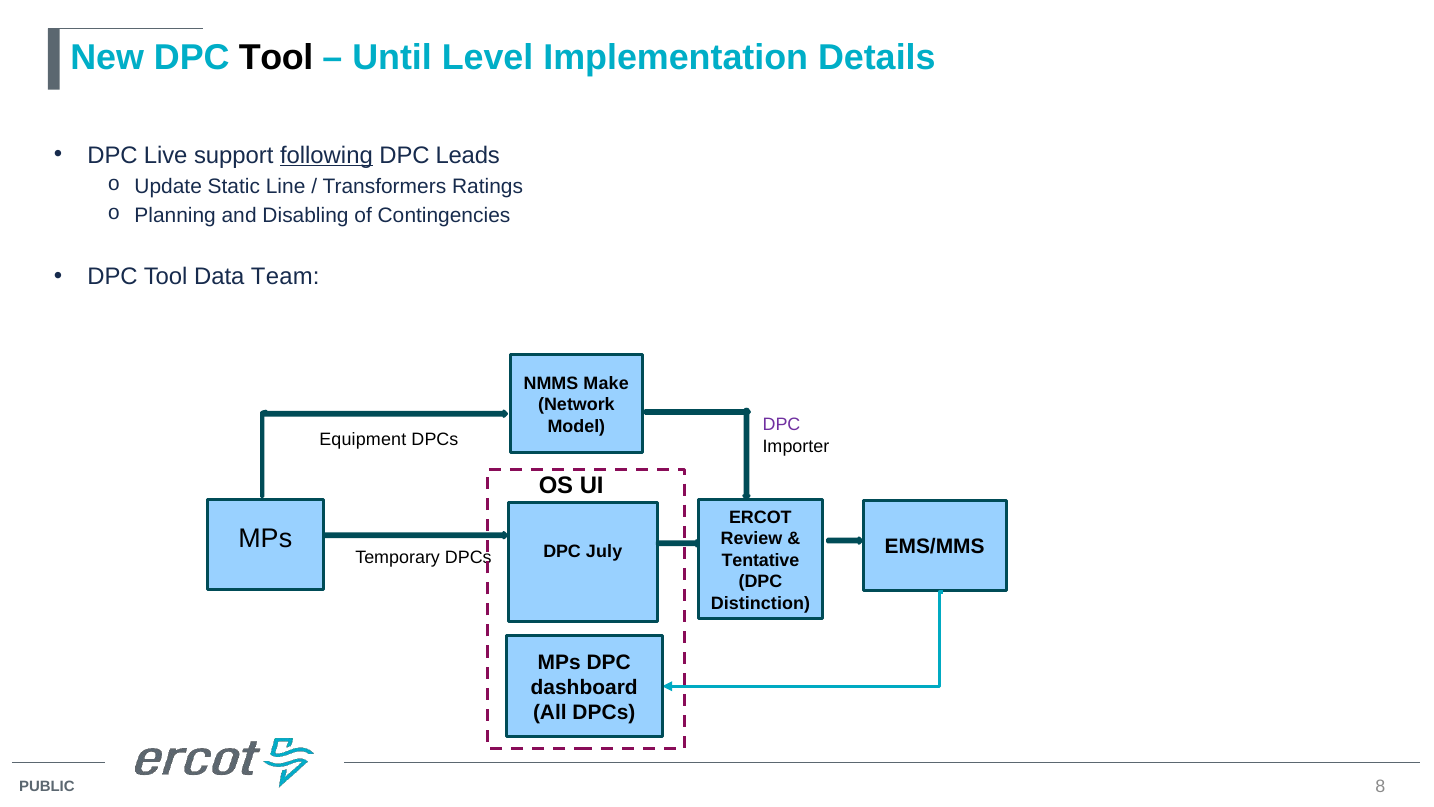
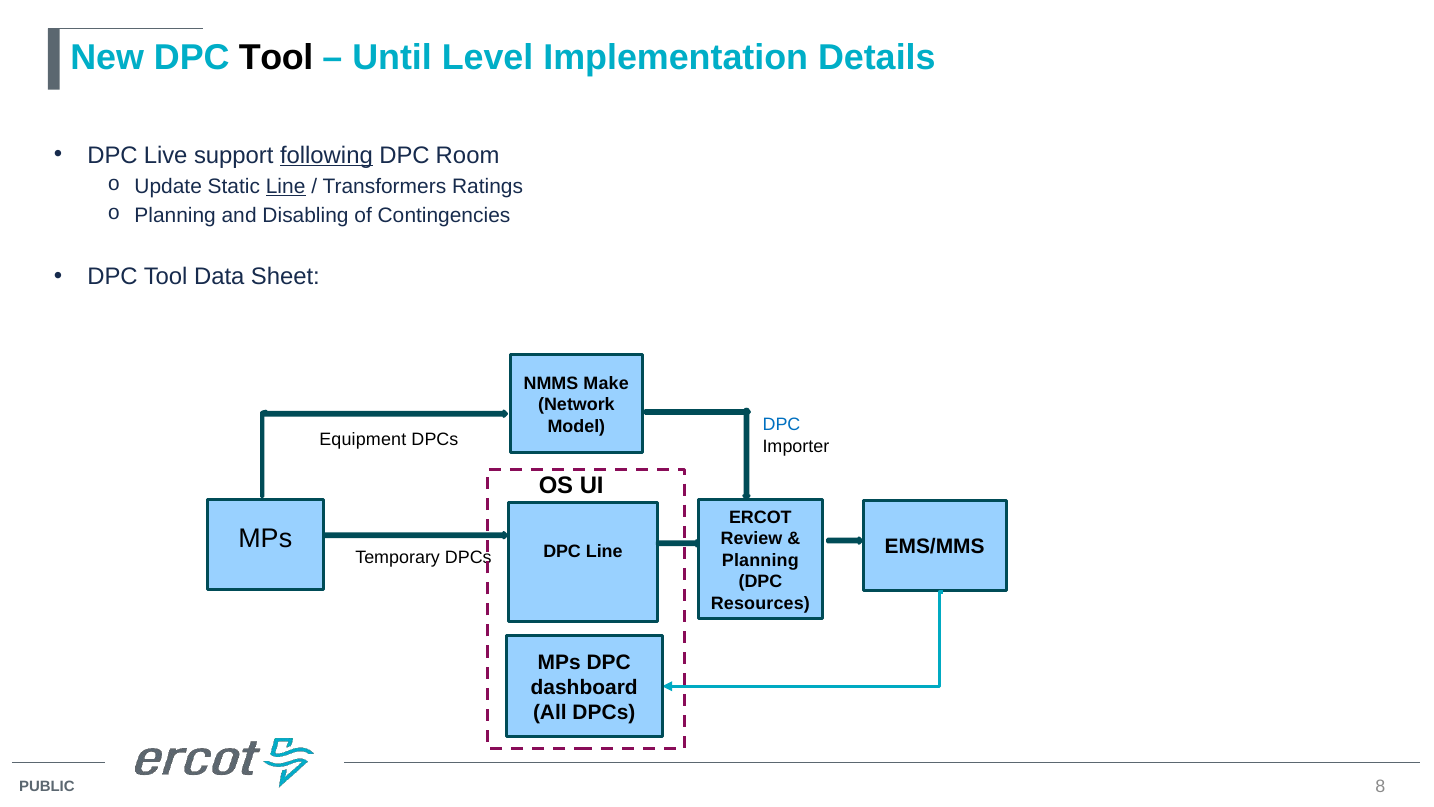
Leads: Leads -> Room (468, 155)
Line underline: none -> present (286, 186)
Team: Team -> Sheet (285, 277)
DPC colour: purple -> blue (782, 425)
DPC July: July -> Line (604, 552)
Tentative: Tentative -> Planning (760, 560)
Distinction: Distinction -> Resources (760, 603)
